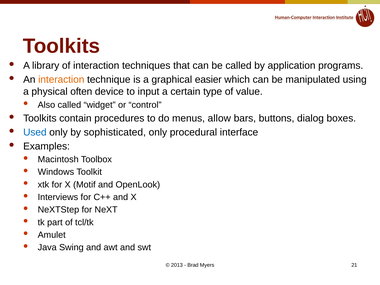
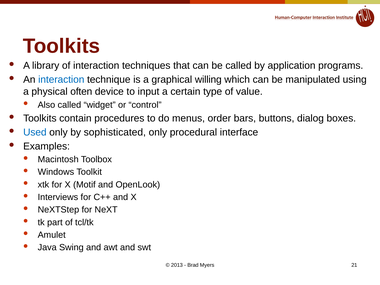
interaction colour: orange -> blue (61, 80)
easier: easier -> willing (208, 80)
allow: allow -> order (219, 118)
